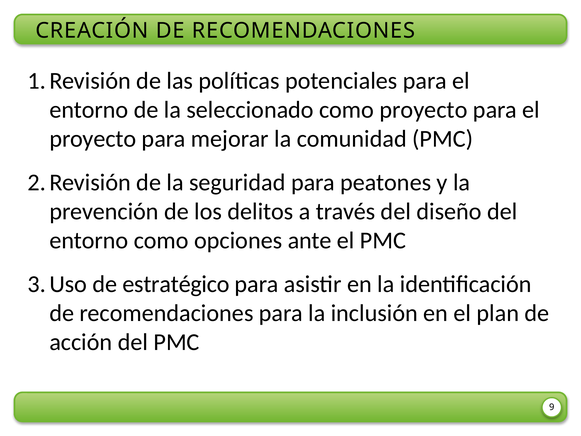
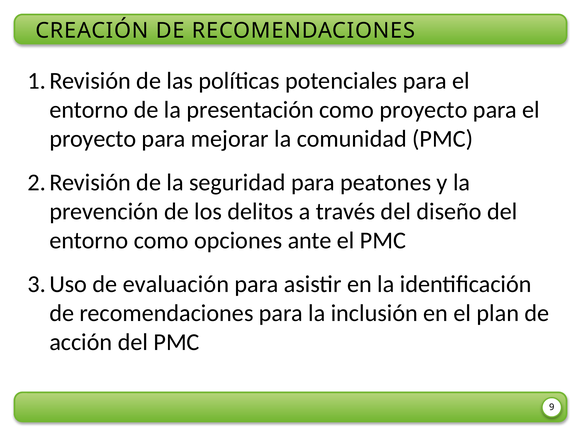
seleccionado: seleccionado -> presentación (250, 110)
estratégico: estratégico -> evaluación (176, 284)
